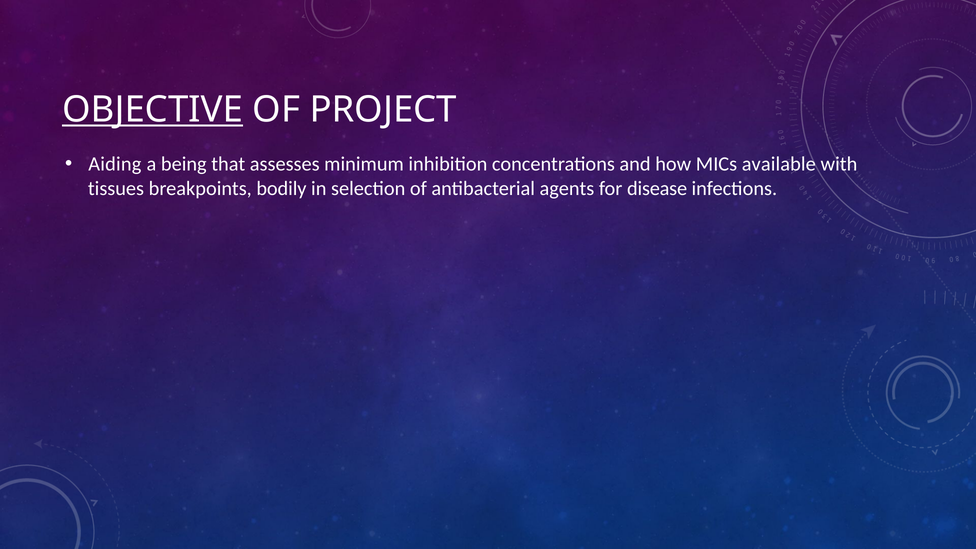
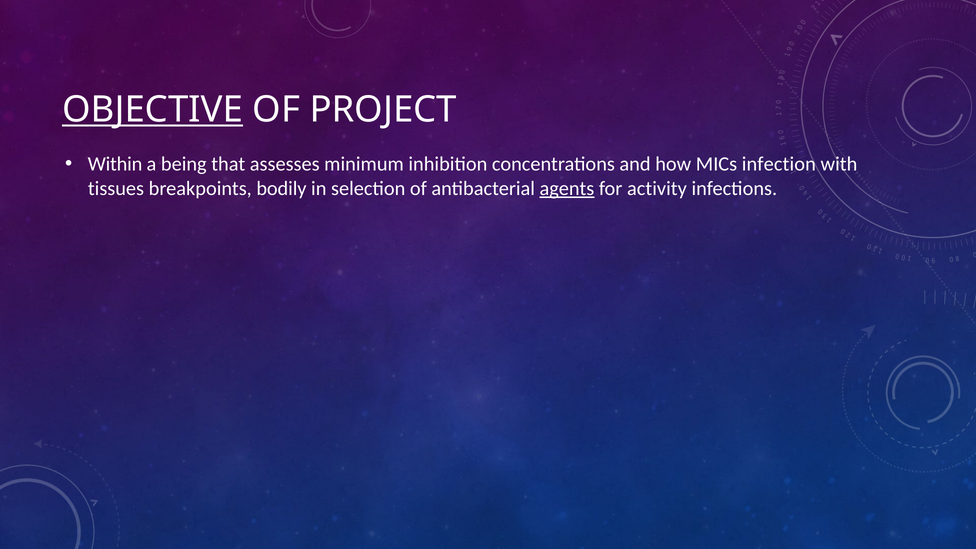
Aiding: Aiding -> Within (115, 164)
available: available -> infection (779, 164)
agents underline: none -> present (567, 188)
disease: disease -> activity (657, 188)
